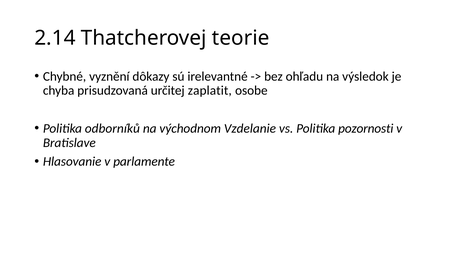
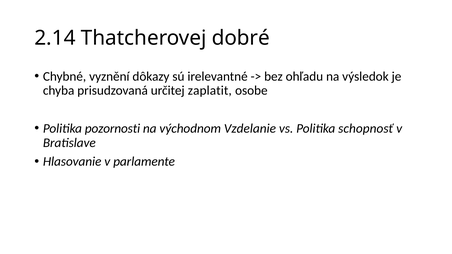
teorie: teorie -> dobré (241, 38)
odborníků: odborníků -> pozornosti (112, 129)
pozornosti: pozornosti -> schopnosť (366, 129)
